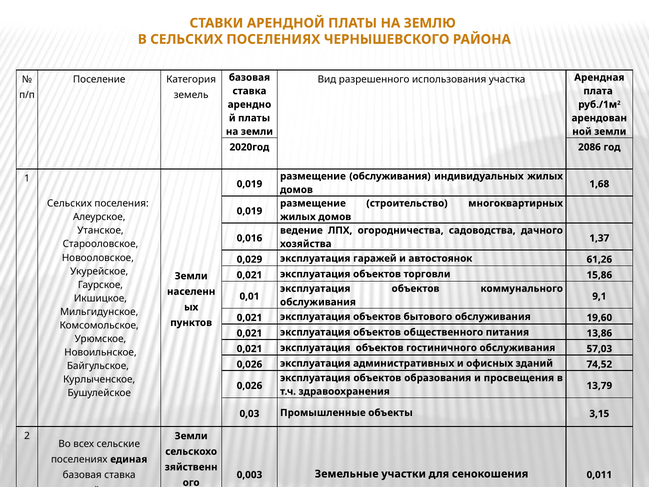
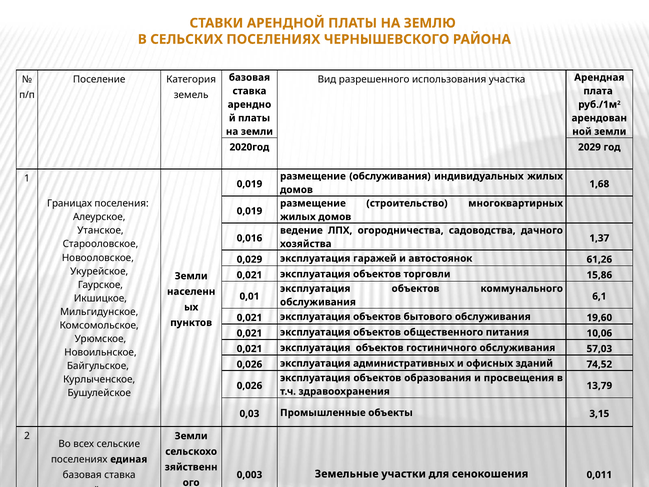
2086: 2086 -> 2029 (590, 147)
Сельских: Сельских -> Границах (70, 204)
9,1: 9,1 -> 6,1 (599, 296)
13,86: 13,86 -> 10,06 (599, 333)
